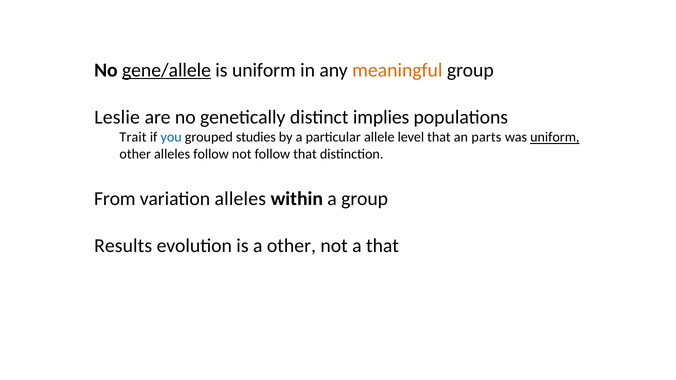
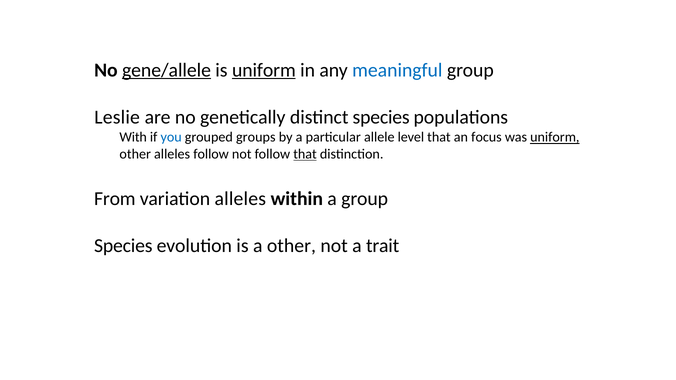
uniform underline: none -> present (264, 70)
meaningful colour: orange -> blue (397, 70)
distinct implies: implies -> species (381, 117)
Trait: Trait -> With (133, 137)
studies: studies -> groups (256, 137)
parts: parts -> focus (486, 137)
that underline: none -> present (305, 154)
Results: Results -> Species (123, 246)
a that: that -> trait (383, 246)
